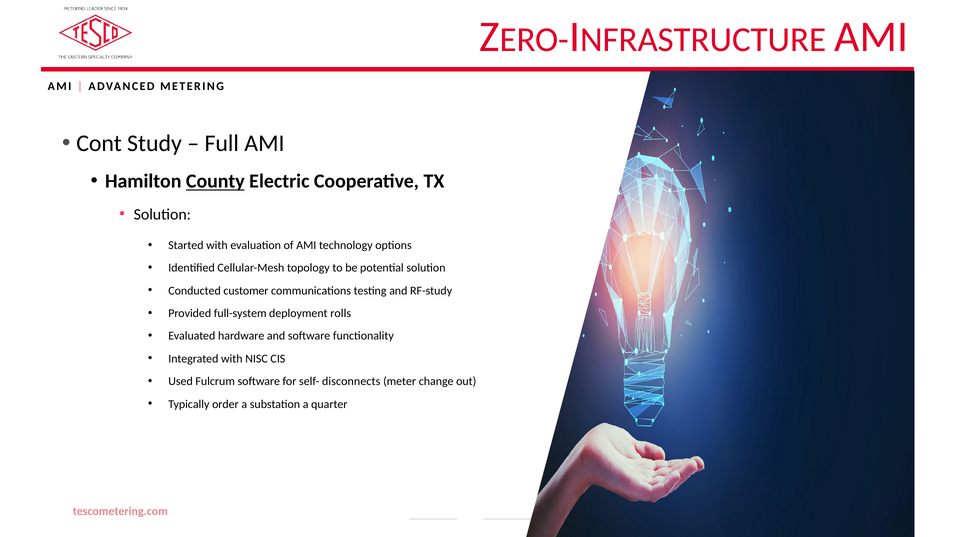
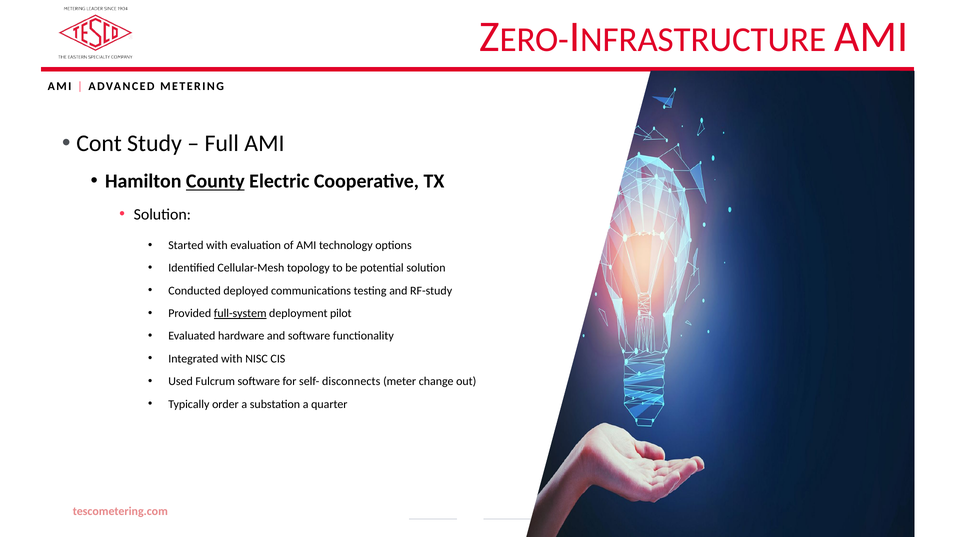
customer: customer -> deployed (246, 291)
full-system underline: none -> present (240, 313)
rolls: rolls -> pilot (341, 313)
